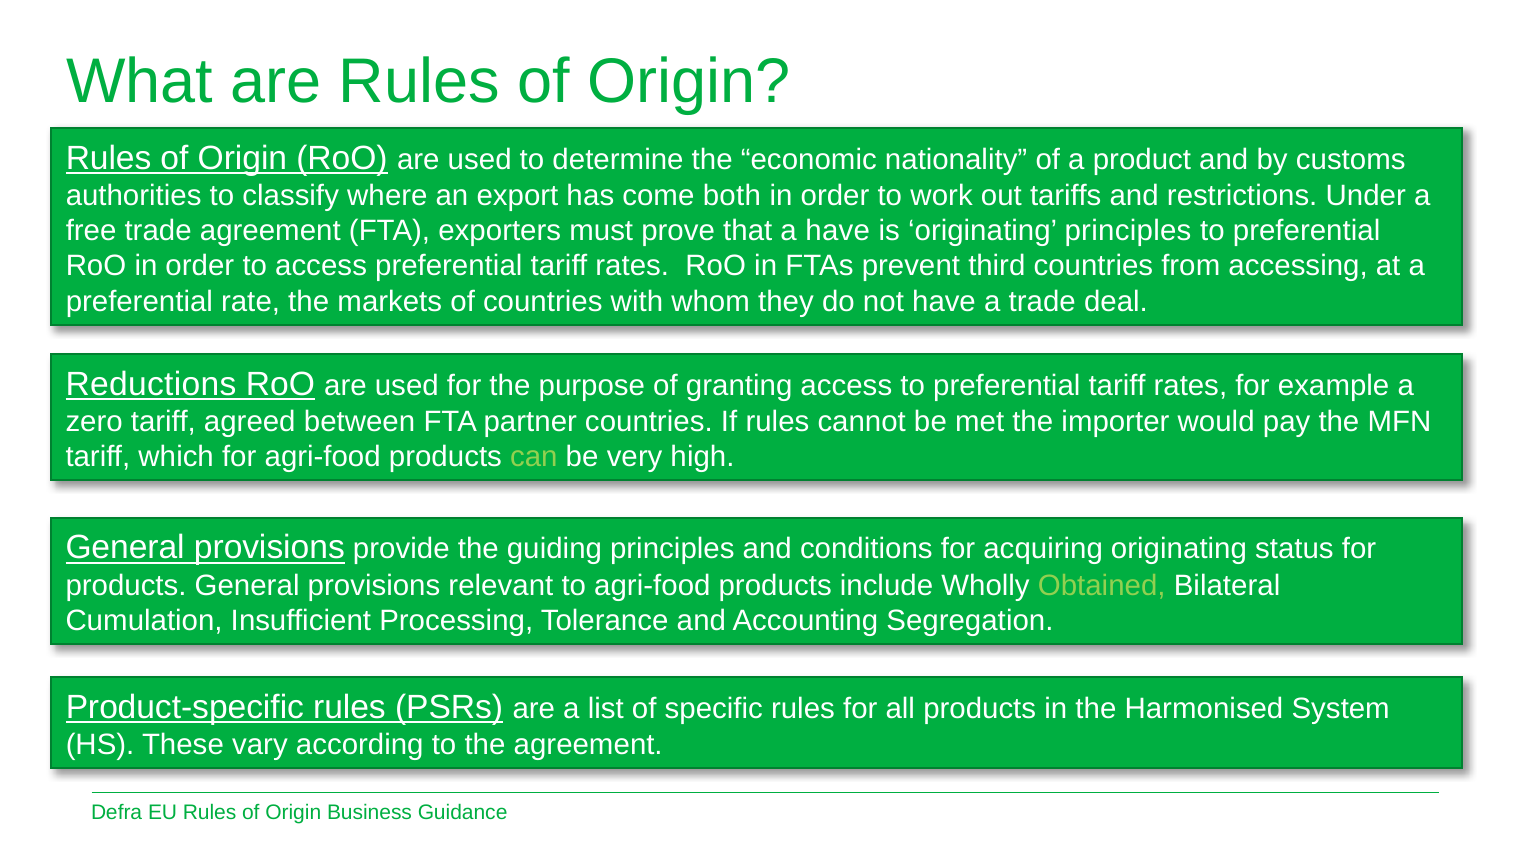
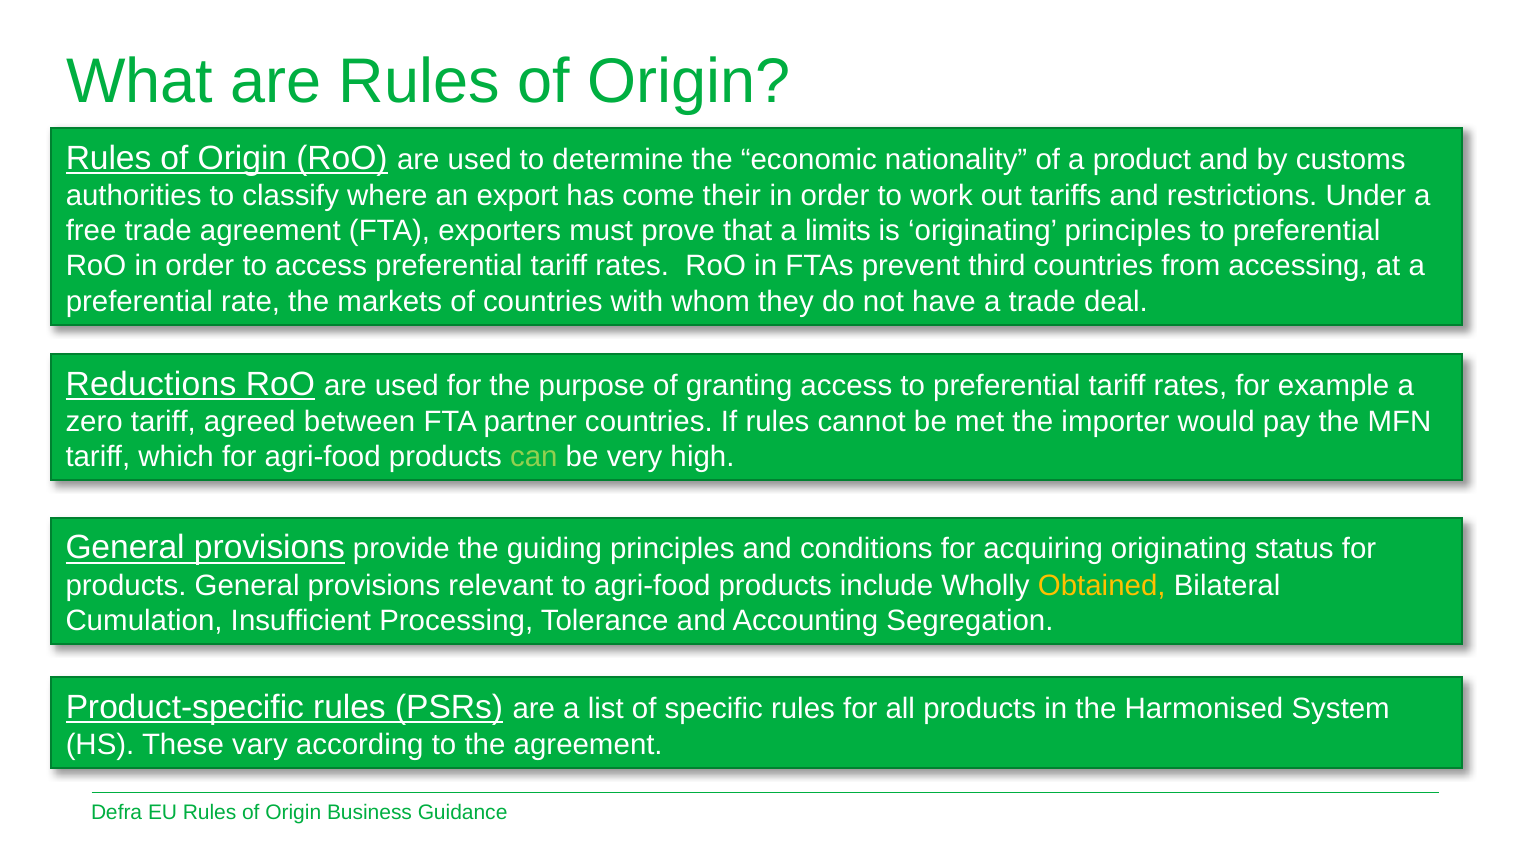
both: both -> their (732, 196)
a have: have -> limits (838, 231)
Obtained colour: light green -> yellow (1102, 585)
